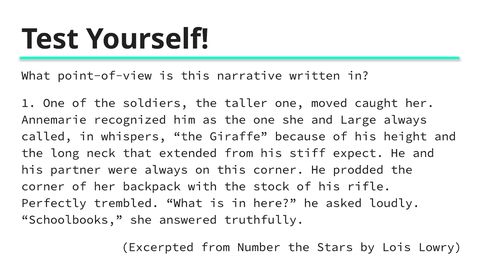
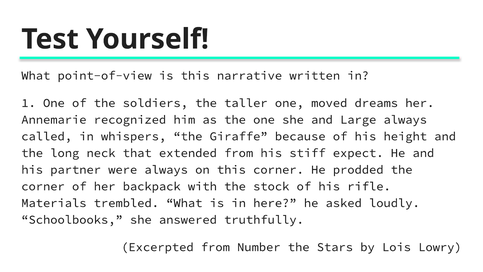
caught: caught -> dreams (376, 103)
Perfectly: Perfectly -> Materials (54, 203)
